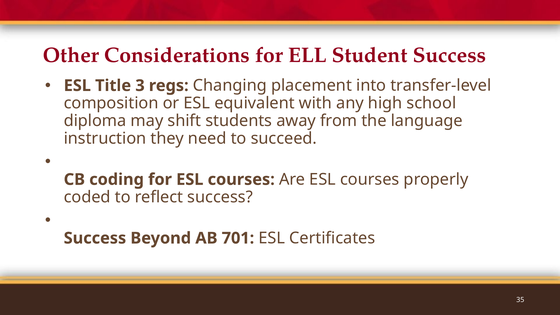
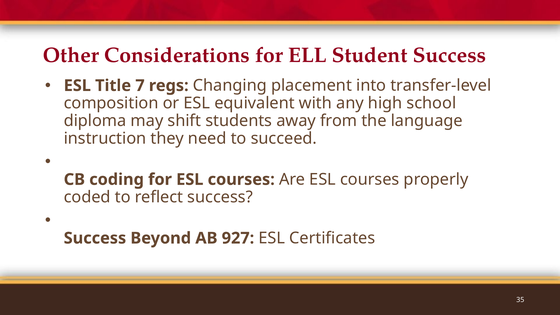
3: 3 -> 7 (140, 86)
701: 701 -> 927 (238, 238)
